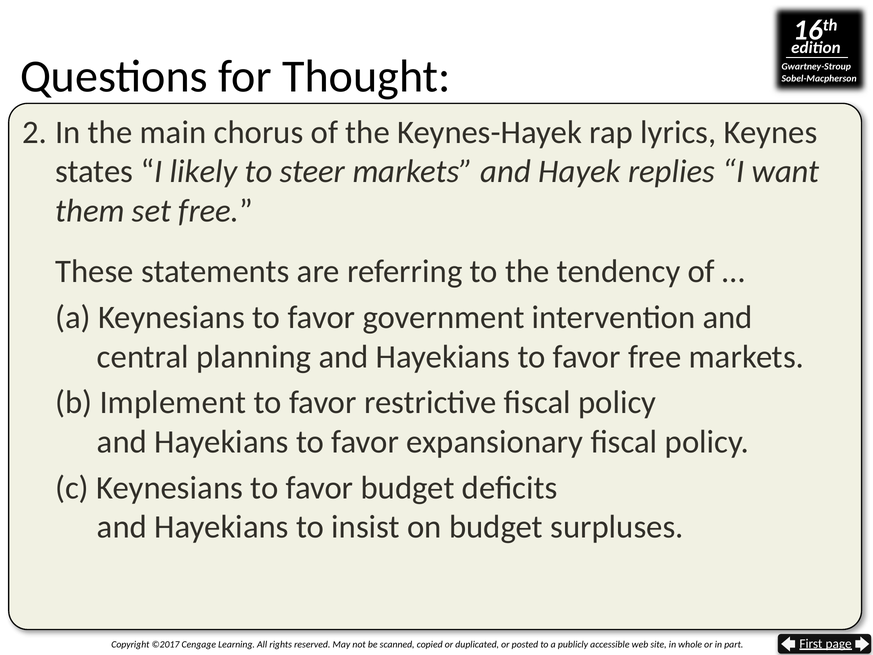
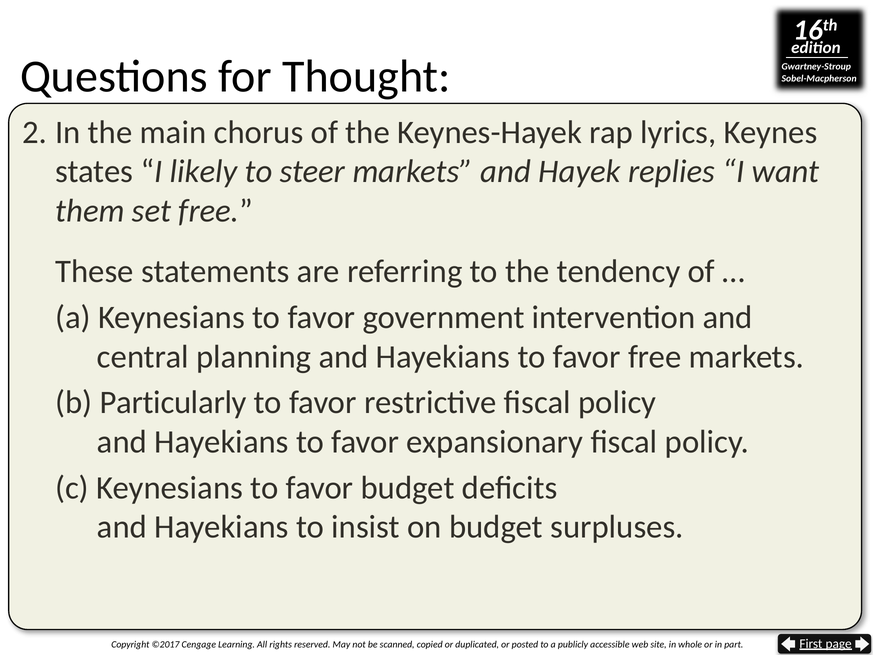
Implement: Implement -> Particularly (173, 402)
